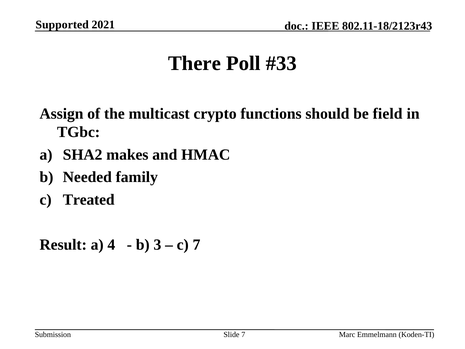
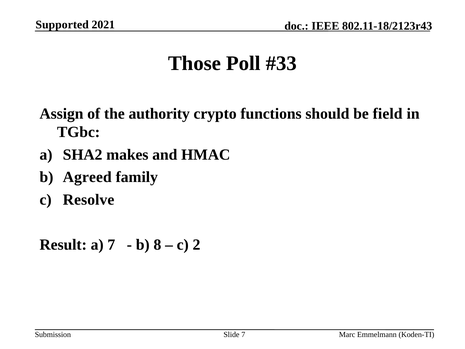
There: There -> Those (194, 63)
multicast: multicast -> authority (159, 113)
Needed: Needed -> Agreed (87, 177)
Treated: Treated -> Resolve (89, 200)
a 4: 4 -> 7 (111, 244)
3: 3 -> 8 (157, 244)
c 7: 7 -> 2 (196, 244)
